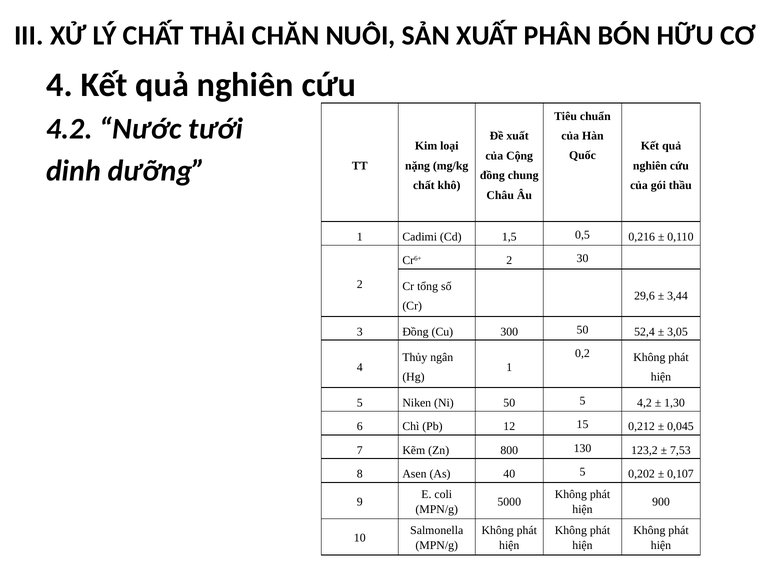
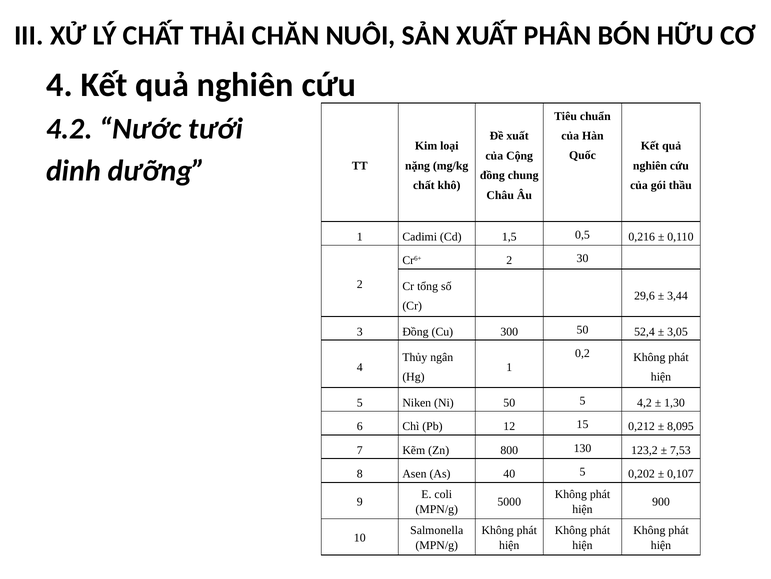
0,045: 0,045 -> 8,095 (680, 426)
